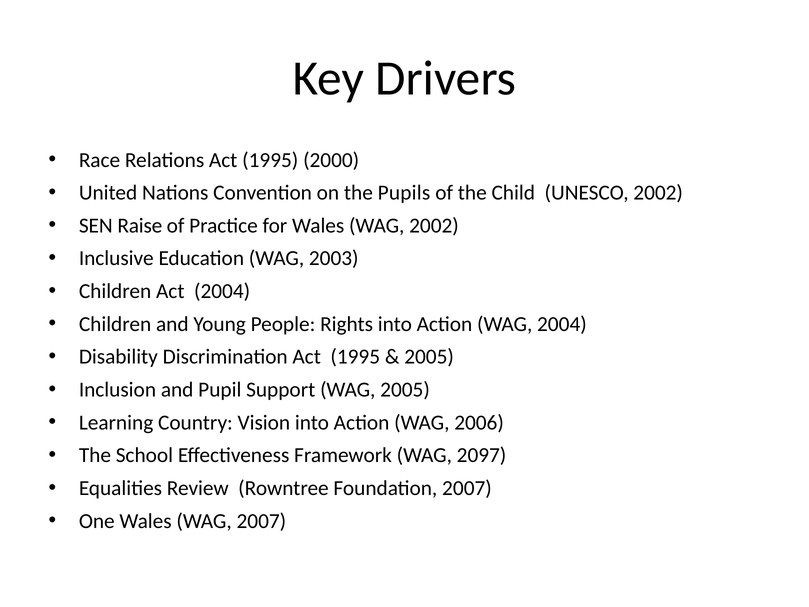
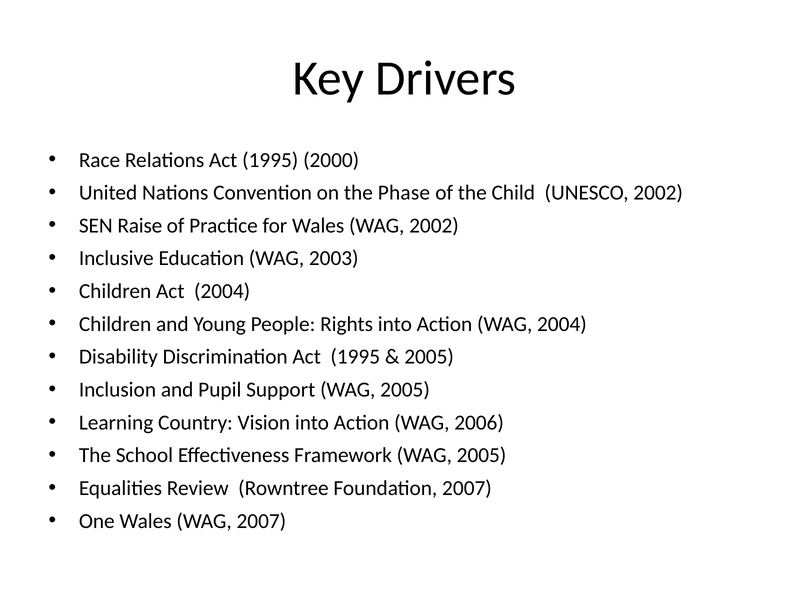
Pupils: Pupils -> Phase (404, 193)
Framework WAG 2097: 2097 -> 2005 (482, 455)
